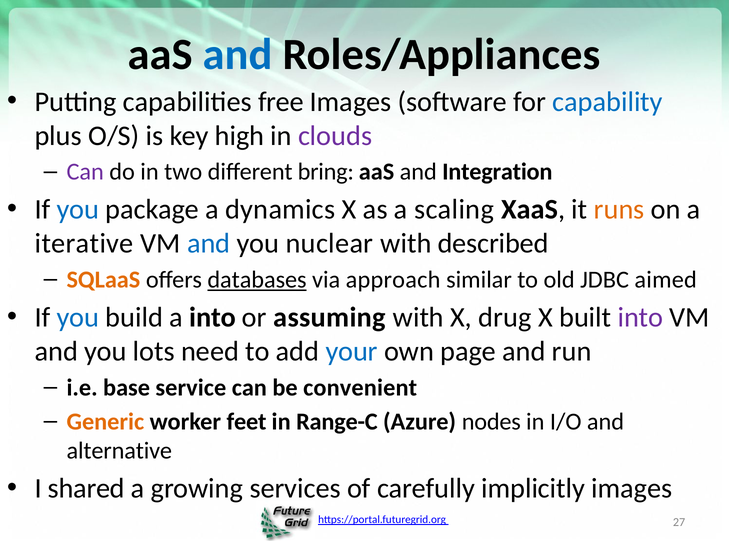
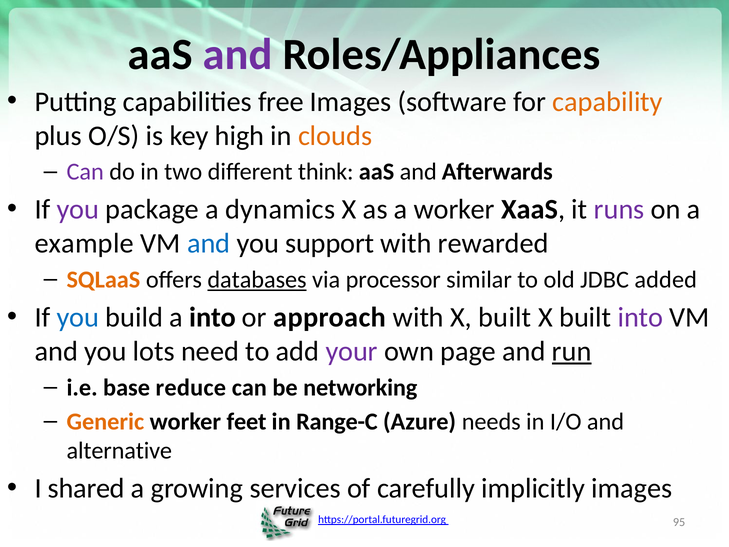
and colour: blue -> purple (238, 55)
capability colour: blue -> orange (608, 102)
clouds colour: purple -> orange (335, 136)
bring: bring -> think (326, 172)
Integration: Integration -> Afterwards (497, 172)
you colour: blue -> purple (78, 209)
a scaling: scaling -> worker (454, 209)
runs colour: orange -> purple (619, 209)
iterative: iterative -> example (84, 243)
nuclear: nuclear -> support (330, 243)
described: described -> rewarded (493, 243)
approach: approach -> processor (393, 280)
aimed: aimed -> added (666, 280)
assuming: assuming -> approach (330, 317)
with X drug: drug -> built (505, 317)
your colour: blue -> purple (352, 351)
run underline: none -> present (572, 351)
service: service -> reduce (191, 387)
convenient: convenient -> networking (360, 387)
nodes: nodes -> needs (491, 421)
27: 27 -> 95 (679, 522)
